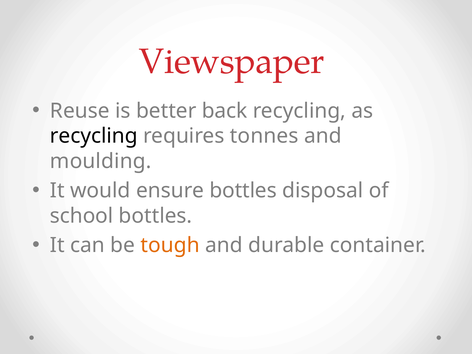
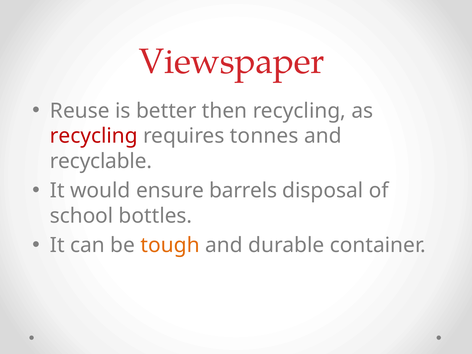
back: back -> then (225, 111)
recycling colour: black -> red (94, 136)
moulding: moulding -> recyclable (101, 161)
ensure bottles: bottles -> barrels (243, 191)
